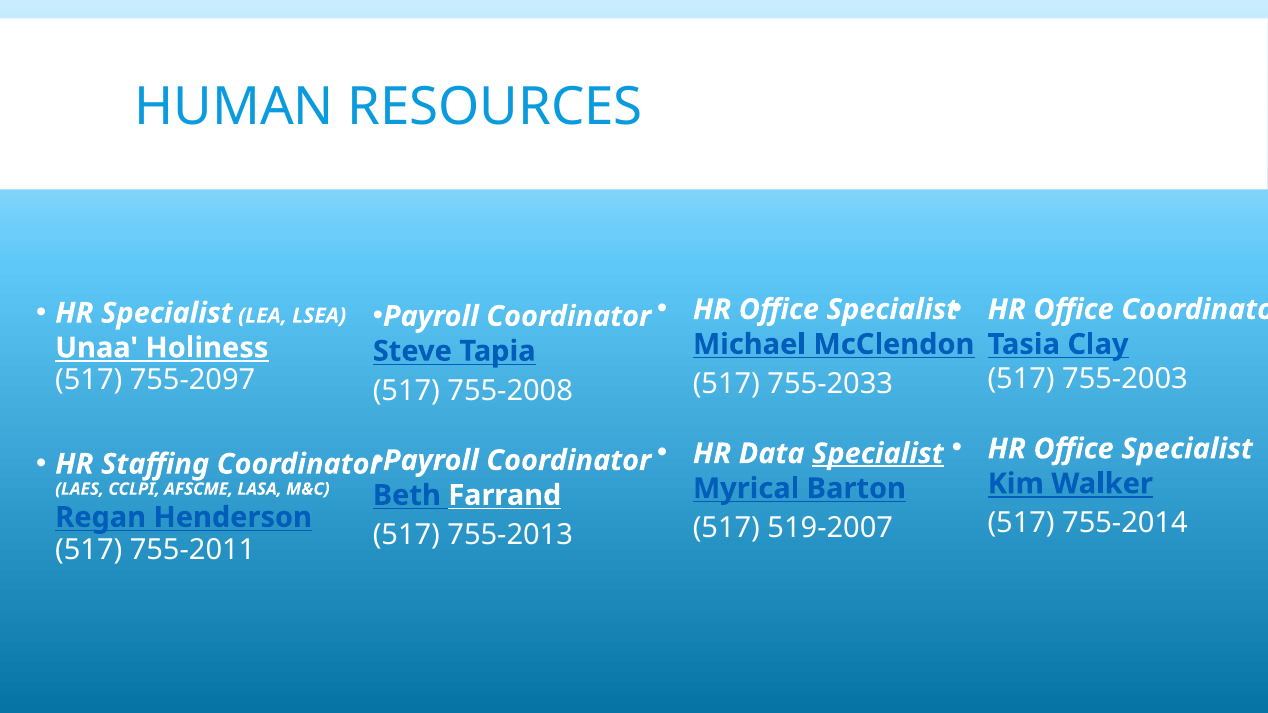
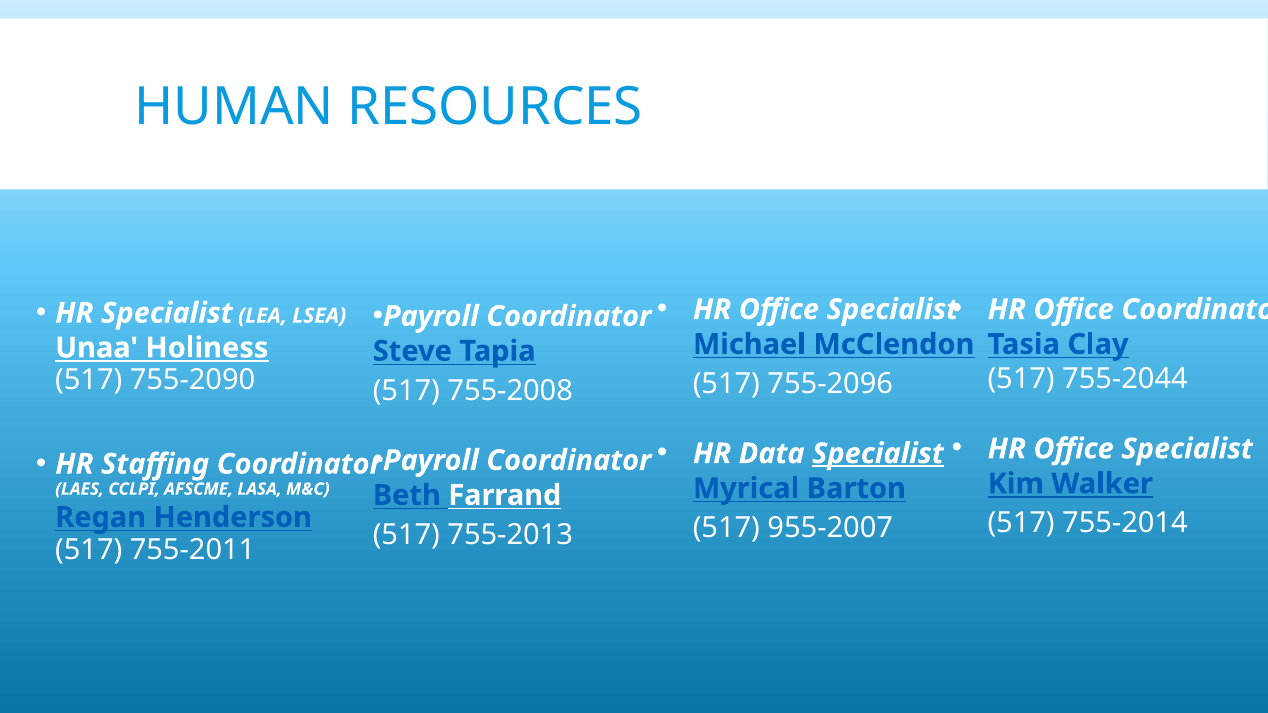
Holiness underline: none -> present (207, 348)
755-2003: 755-2003 -> 755-2044 (1125, 379)
755-2097: 755-2097 -> 755-2090 (193, 380)
755-2033: 755-2033 -> 755-2096 (830, 384)
519-2007: 519-2007 -> 955-2007 (830, 528)
